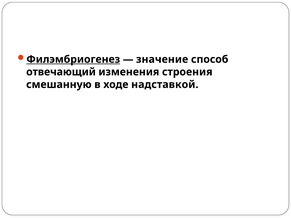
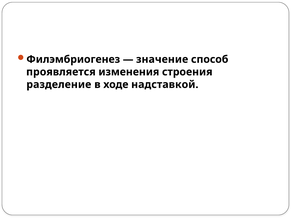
Филэмбриогенез underline: present -> none (73, 59)
отвечающий: отвечающий -> проявляется (61, 72)
смешанную: смешанную -> разделение (59, 85)
